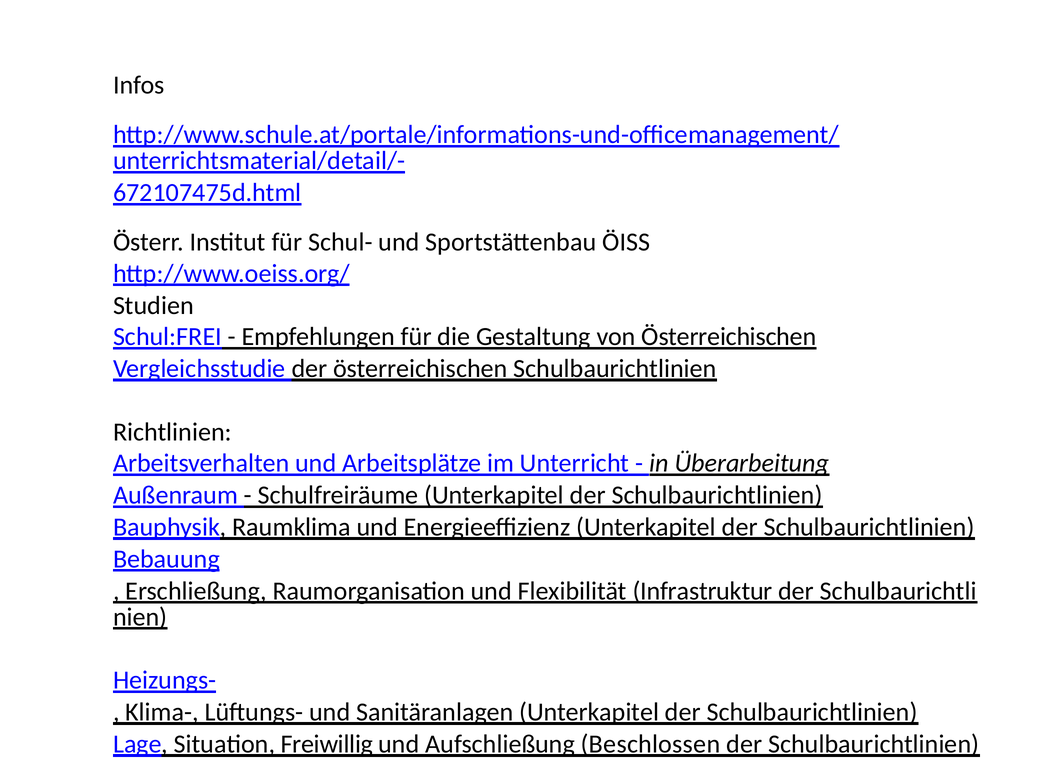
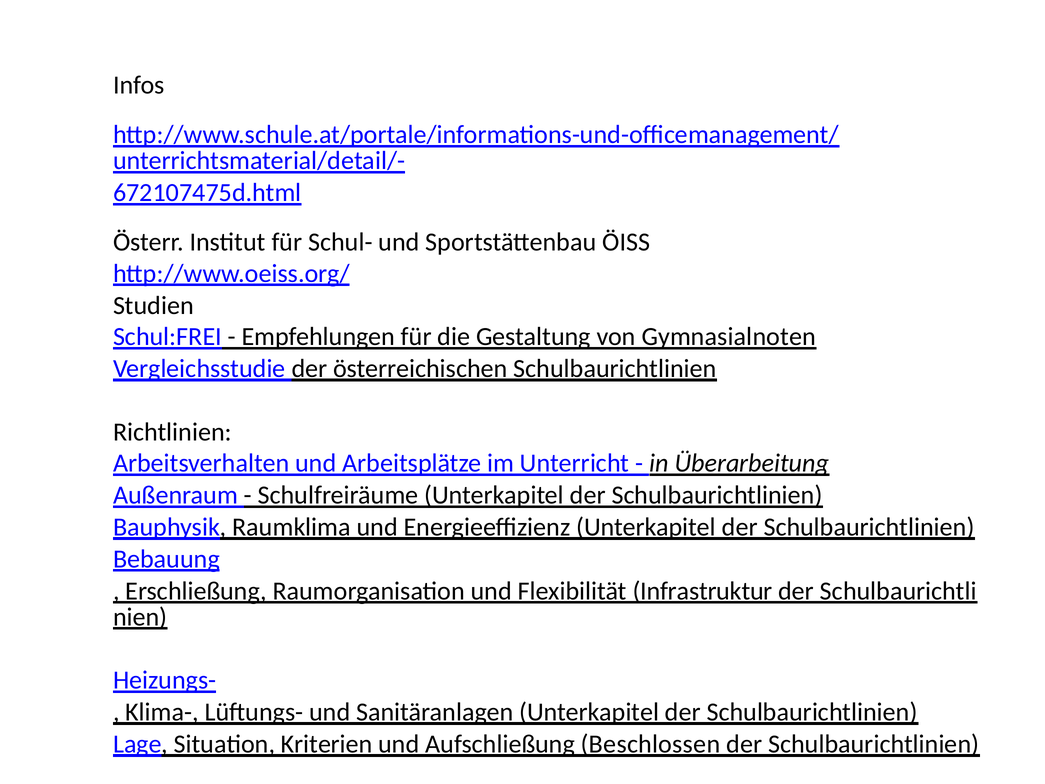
von Österreichischen: Österreichischen -> Gymnasialnoten (729, 337)
Freiwillig: Freiwillig -> Kriterien (327, 744)
